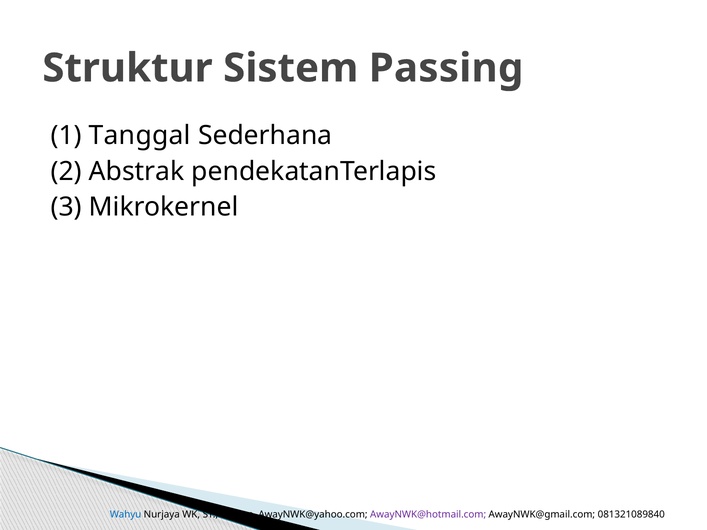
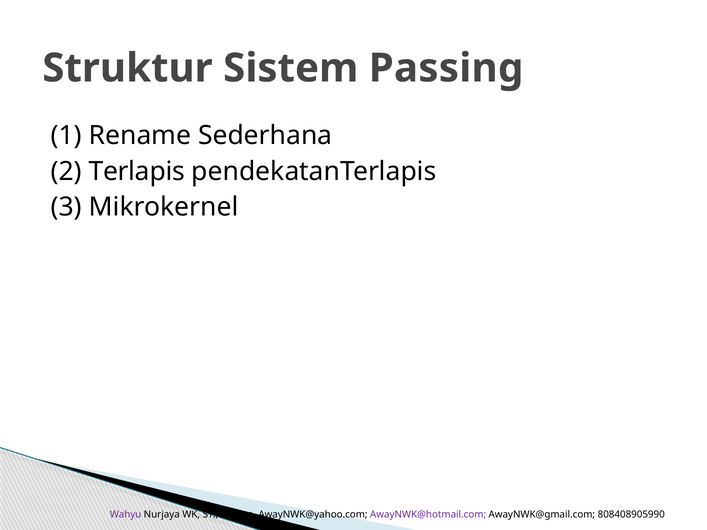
Tanggal: Tanggal -> Rename (140, 136)
Abstrak: Abstrak -> Terlapis (137, 172)
Wahyu colour: blue -> purple (126, 515)
081321089840: 081321089840 -> 808408905990 (631, 515)
